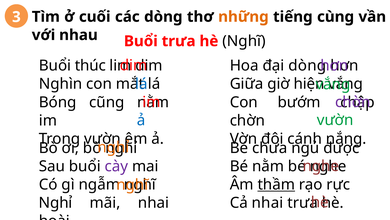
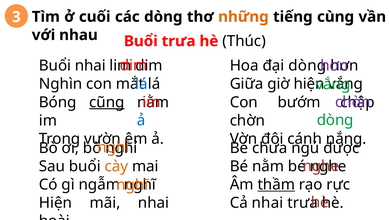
hè Nghĩ: Nghĩ -> Thúc (244, 41)
Buổi thúc: thúc -> nhai (90, 66)
cũng underline: none -> present (107, 102)
vườn: vườn -> dòng (335, 120)
cày colour: purple -> orange (116, 166)
Nghỉ: Nghỉ -> Hiện (55, 202)
